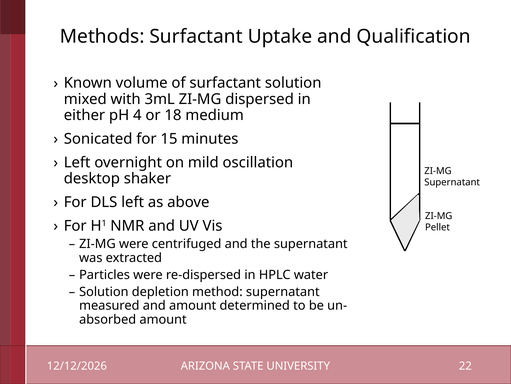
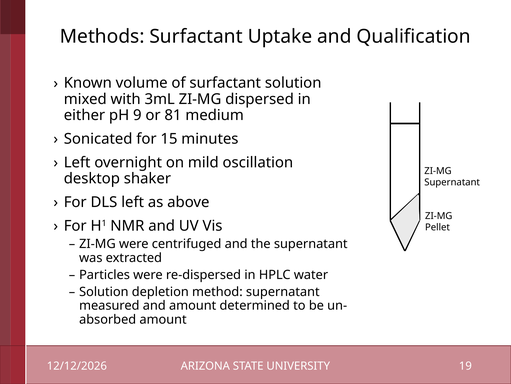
4: 4 -> 9 (137, 115)
18: 18 -> 81 (173, 115)
22: 22 -> 19 (465, 365)
